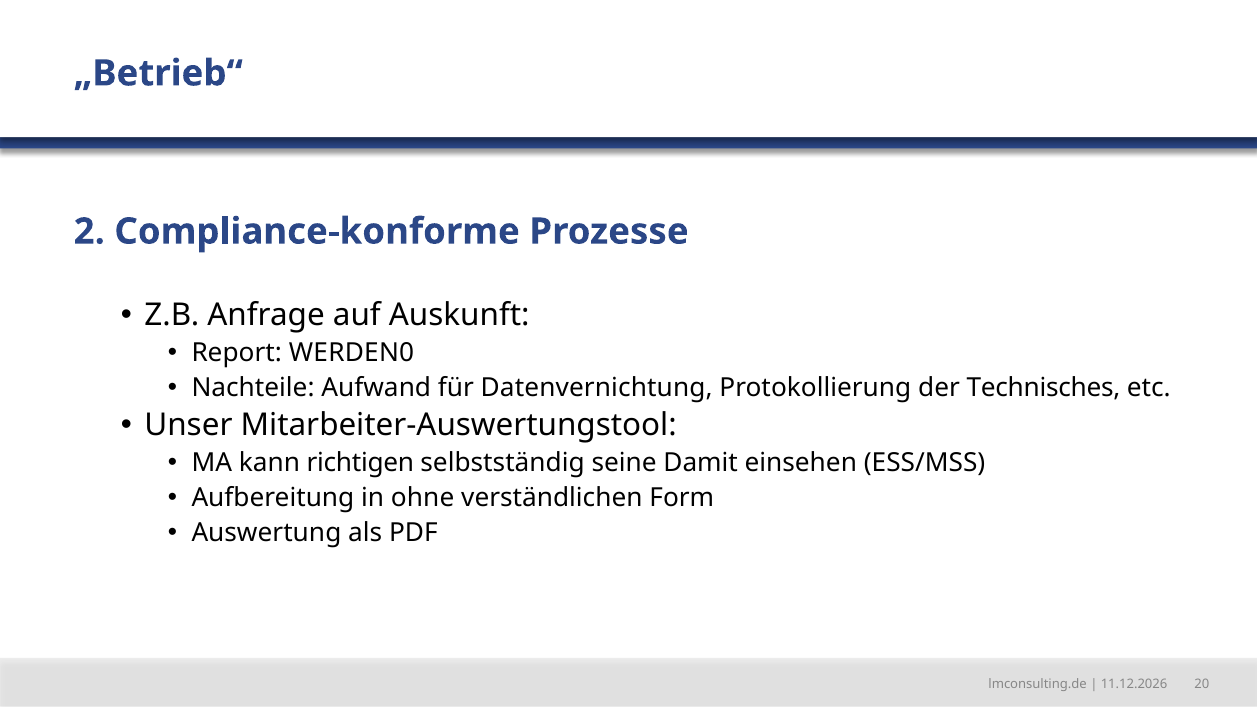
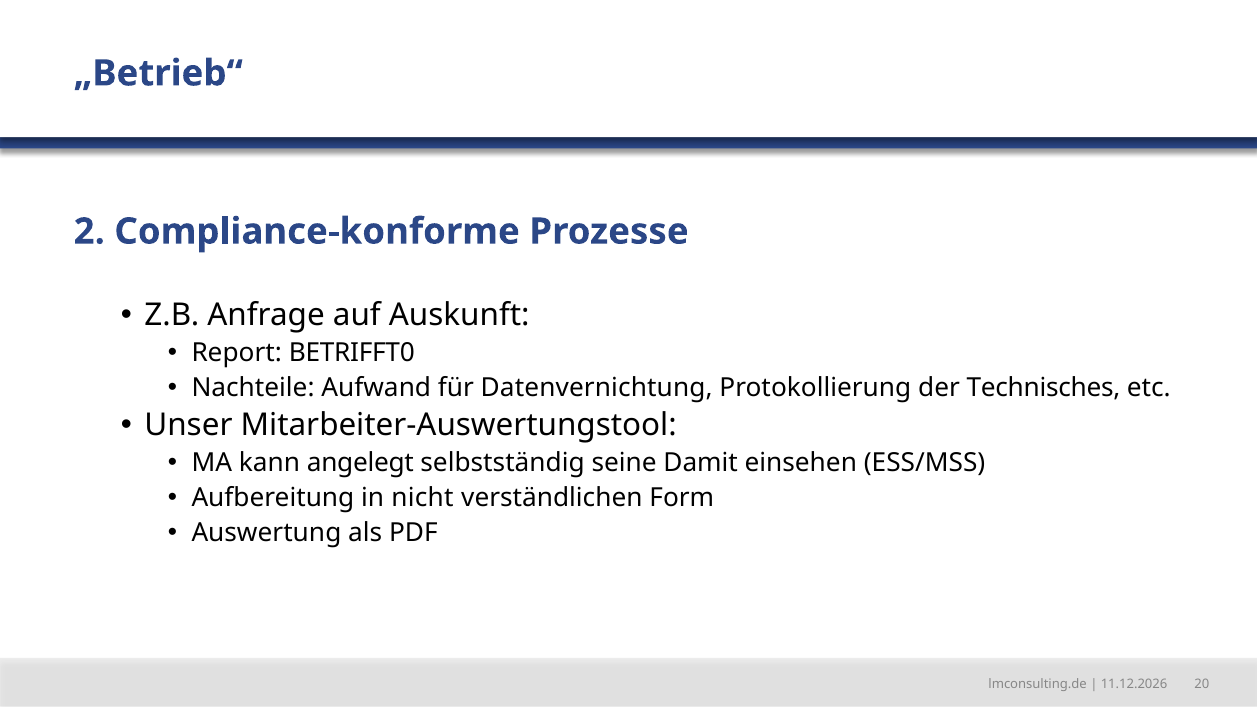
WERDEN0: WERDEN0 -> BETRIFFT0 (352, 353)
richtigen: richtigen -> angelegt (360, 463)
ohne: ohne -> nicht (423, 498)
